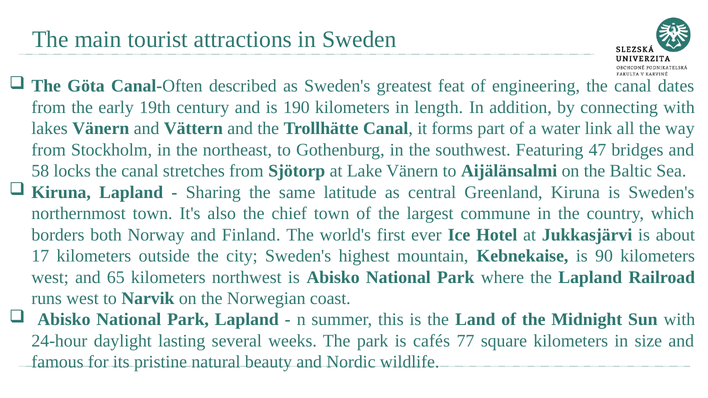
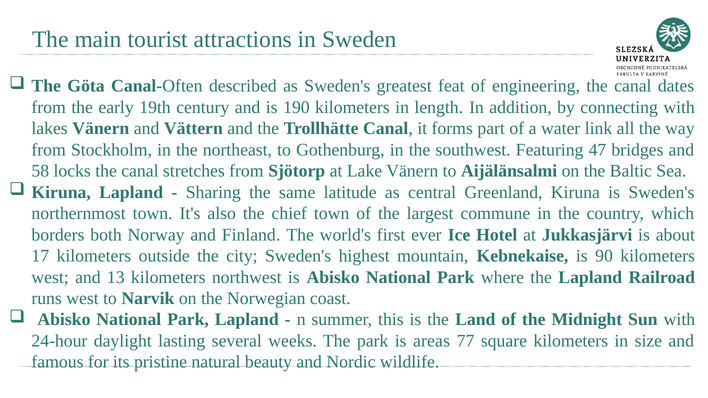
65: 65 -> 13 (116, 277)
cafés: cafés -> areas (432, 341)
